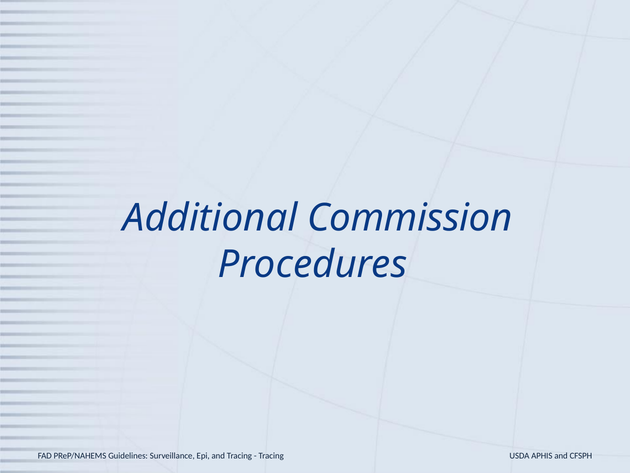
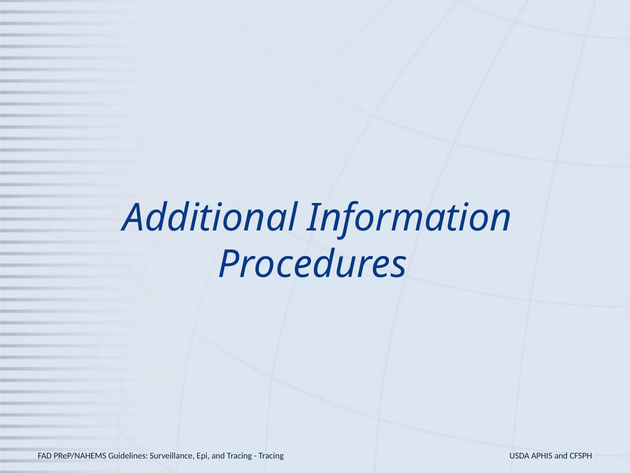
Commission: Commission -> Information (410, 218)
